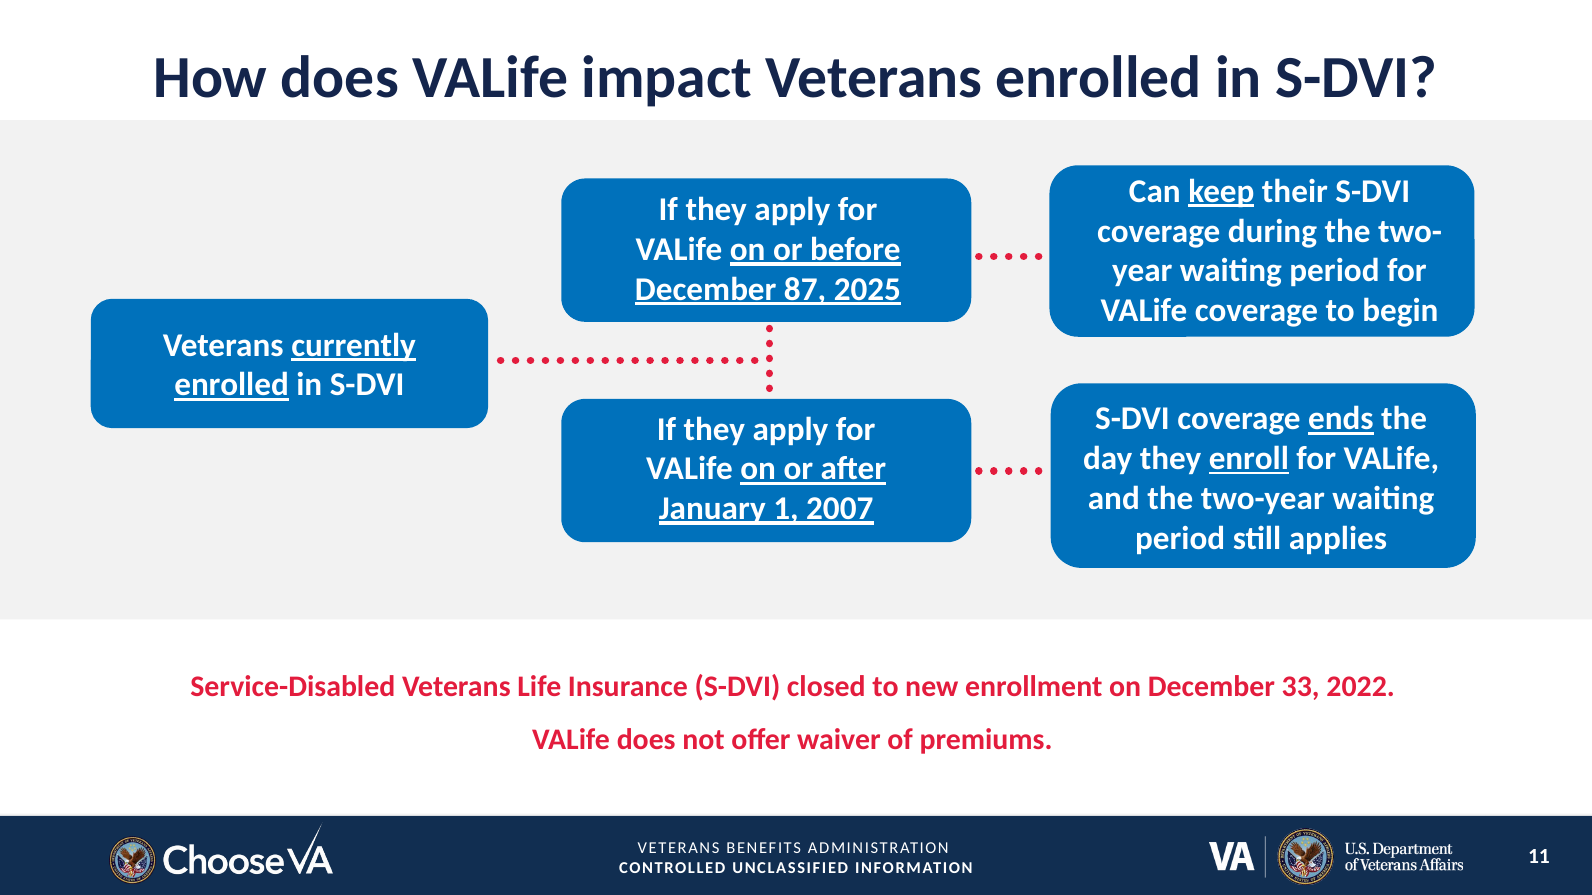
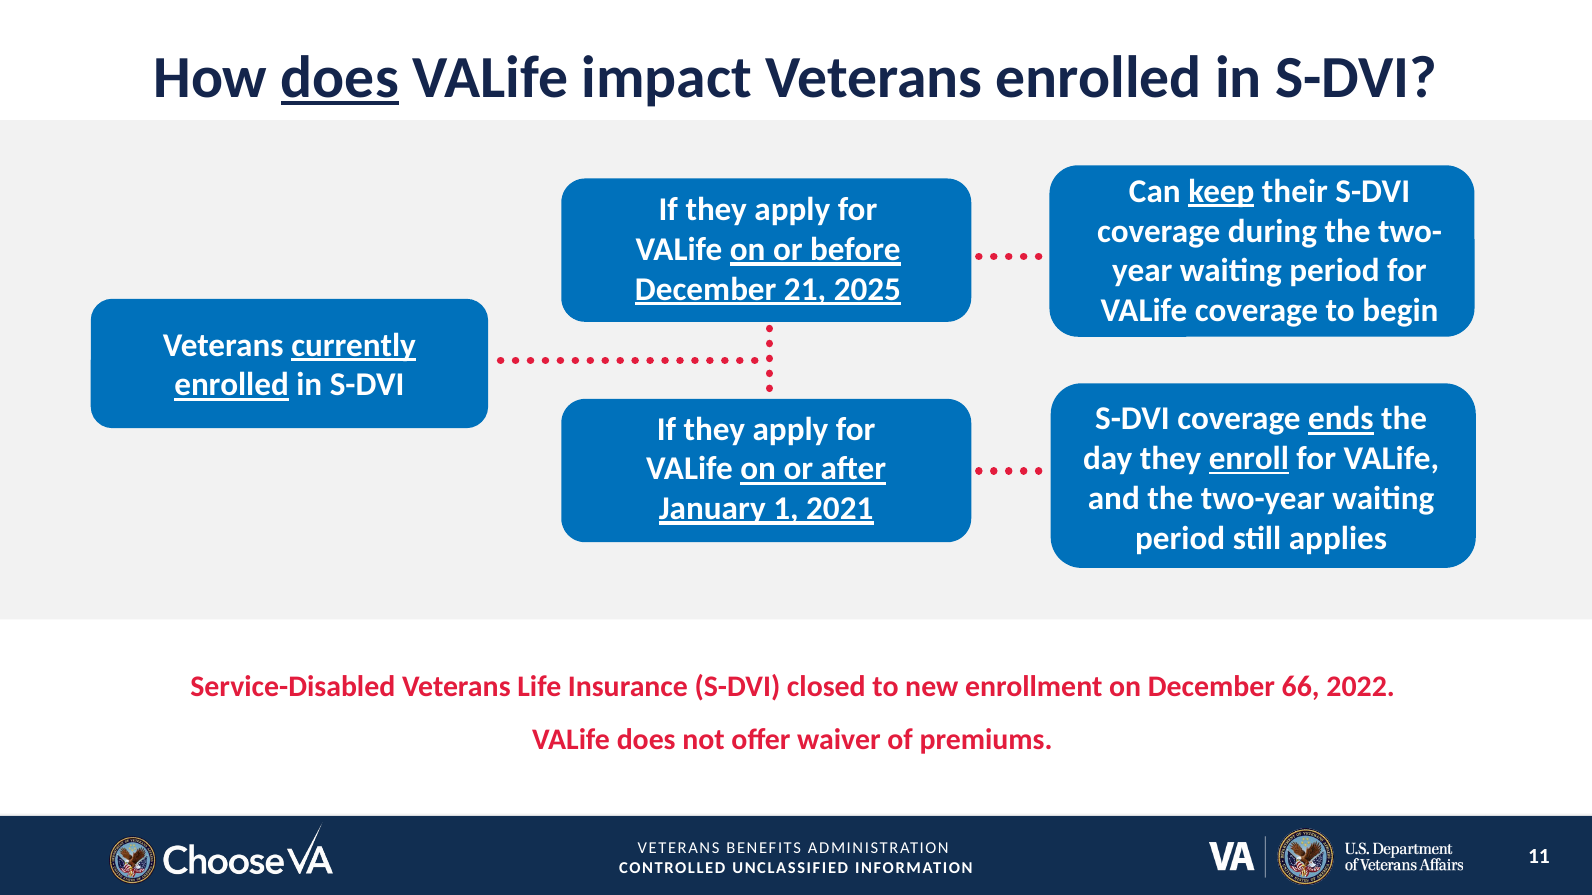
does underline: none -> present (340, 78)
87: 87 -> 21 (805, 290)
2007: 2007 -> 2021 (840, 509)
33: 33 -> 66 (1301, 687)
